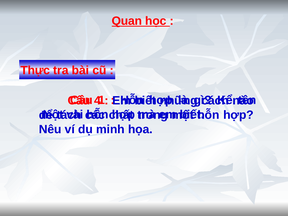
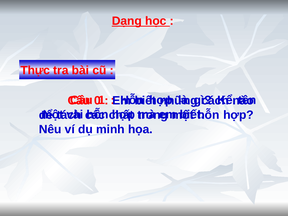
Quan: Quan -> Dạng (127, 21)
4: 4 -> 0 (97, 101)
